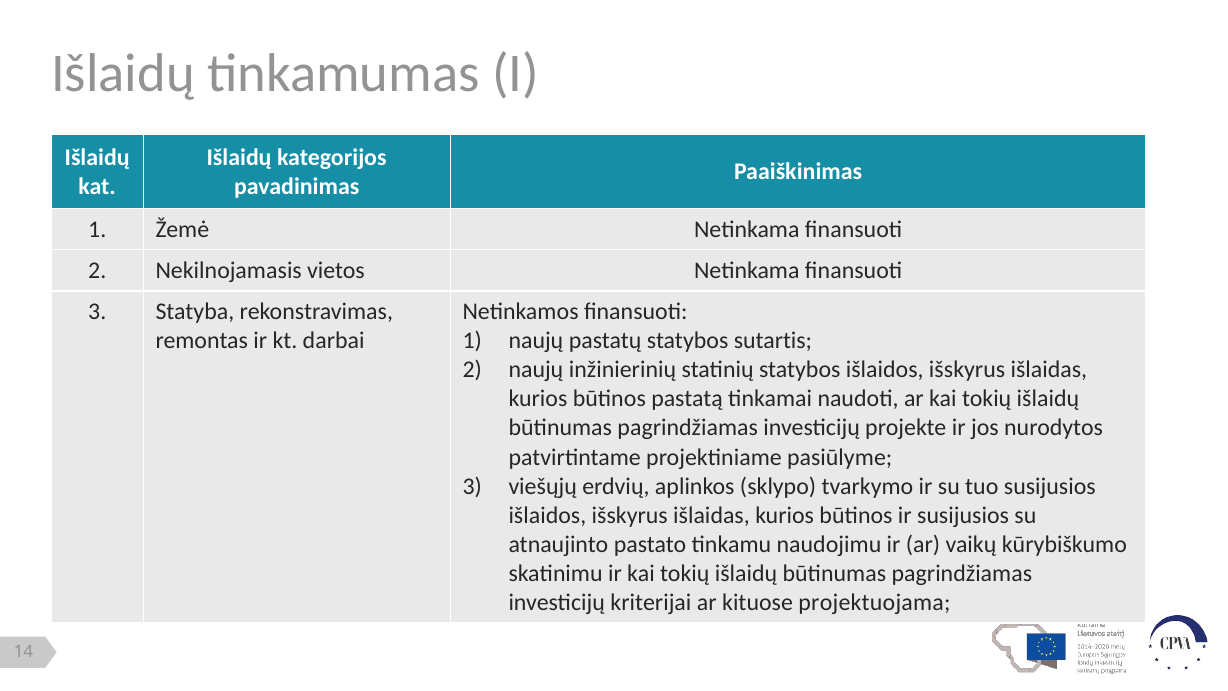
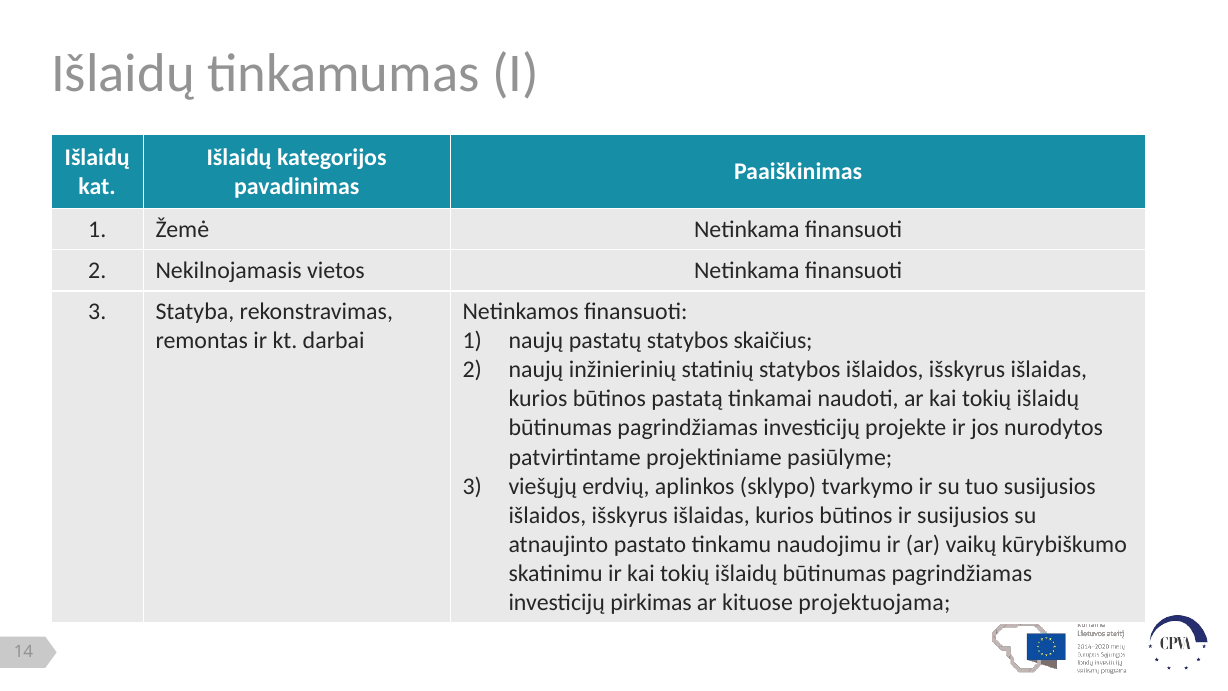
sutartis: sutartis -> skaičius (773, 341)
kriterijai: kriterijai -> pirkimas (651, 602)
